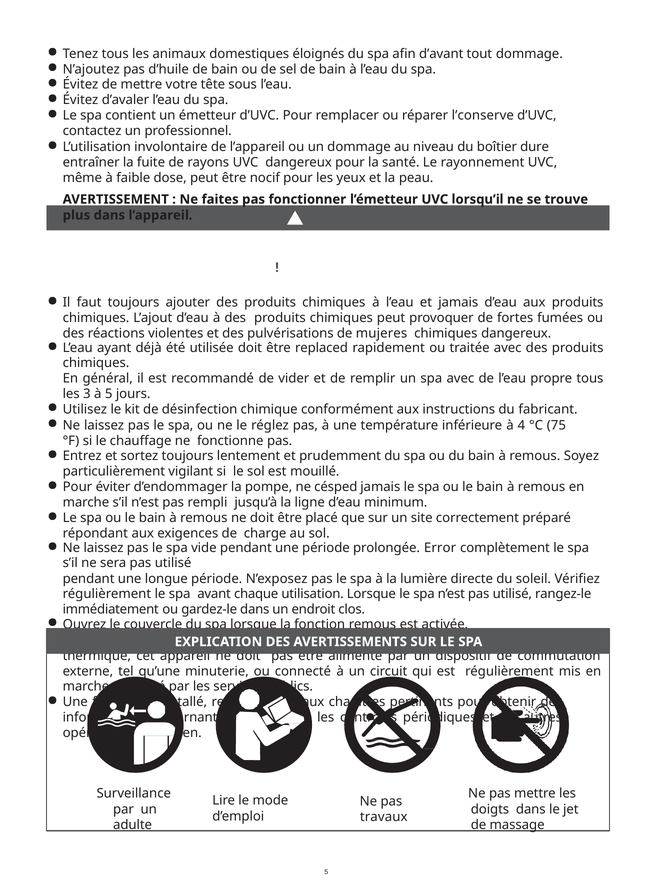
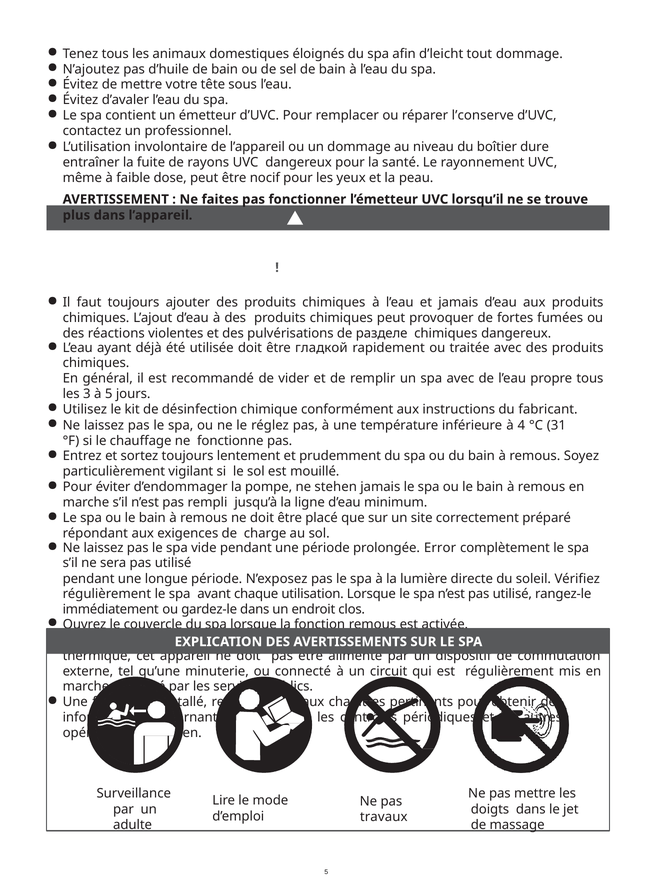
d’avant: d’avant -> d’leicht (441, 54)
mujeres: mujeres -> разделе (382, 334)
replaced: replaced -> гладкой (321, 348)
75: 75 -> 31 (556, 426)
césped: césped -> stehen (336, 487)
